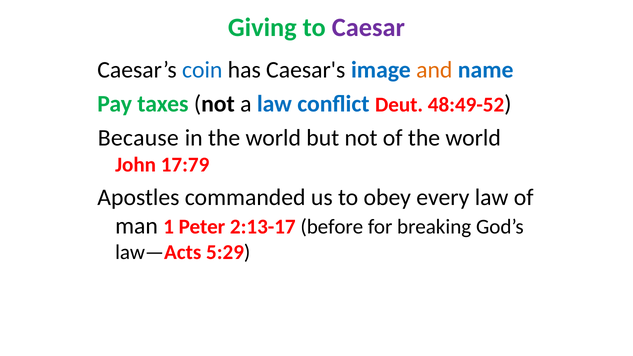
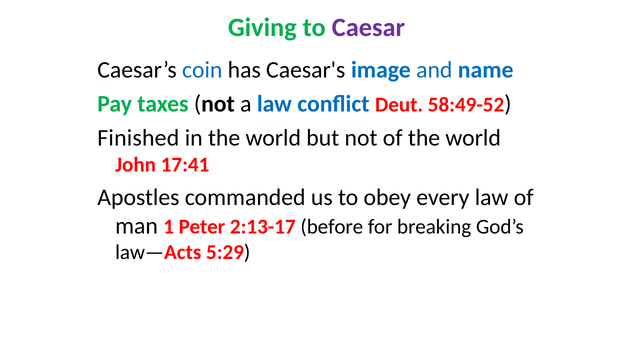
and colour: orange -> blue (434, 70)
48:49-52: 48:49-52 -> 58:49-52 (466, 105)
Because: Because -> Finished (138, 138)
17:79: 17:79 -> 17:41 (185, 165)
